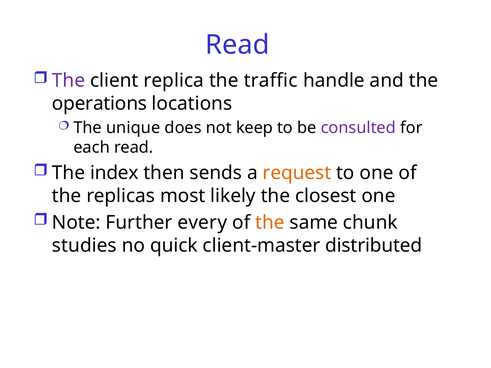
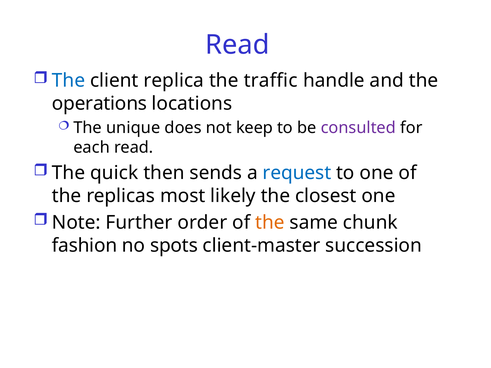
The colour: purple -> blue (69, 81)
index: index -> quick (114, 173)
request colour: orange -> blue (297, 173)
every: every -> order (202, 223)
studies: studies -> fashion (85, 246)
quick: quick -> spots (174, 246)
distributed: distributed -> succession (374, 246)
